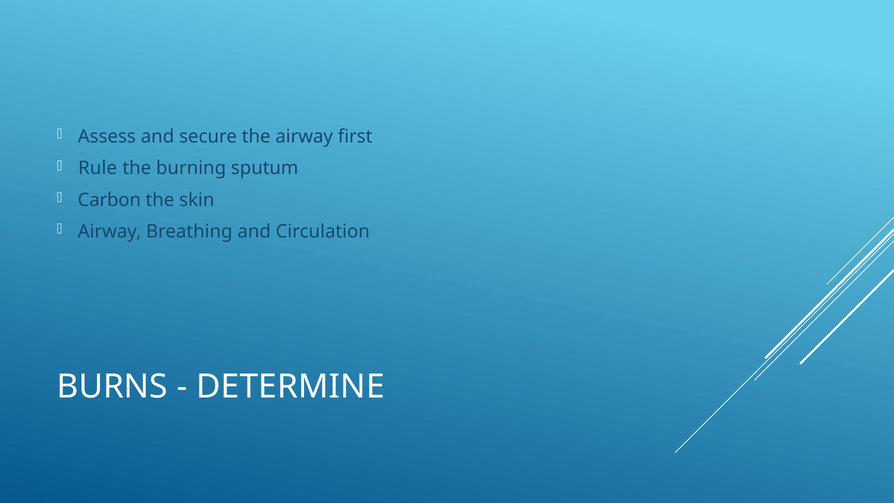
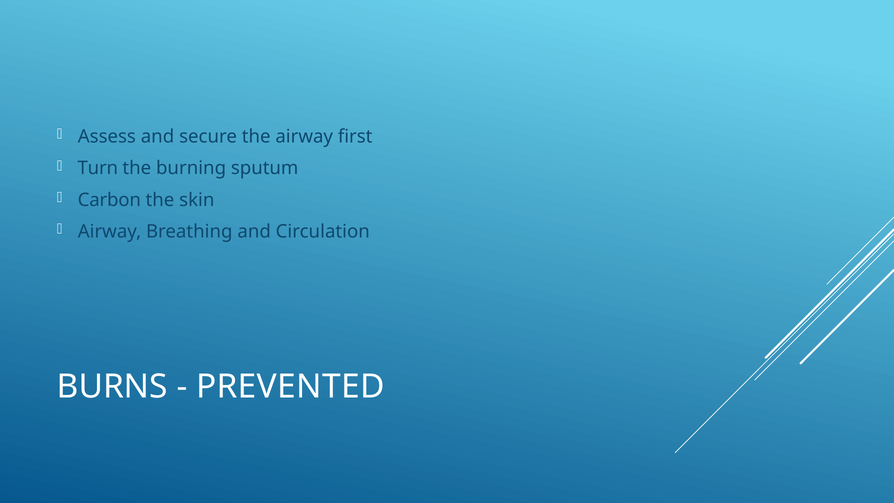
Rule: Rule -> Turn (98, 168)
DETERMINE: DETERMINE -> PREVENTED (290, 387)
